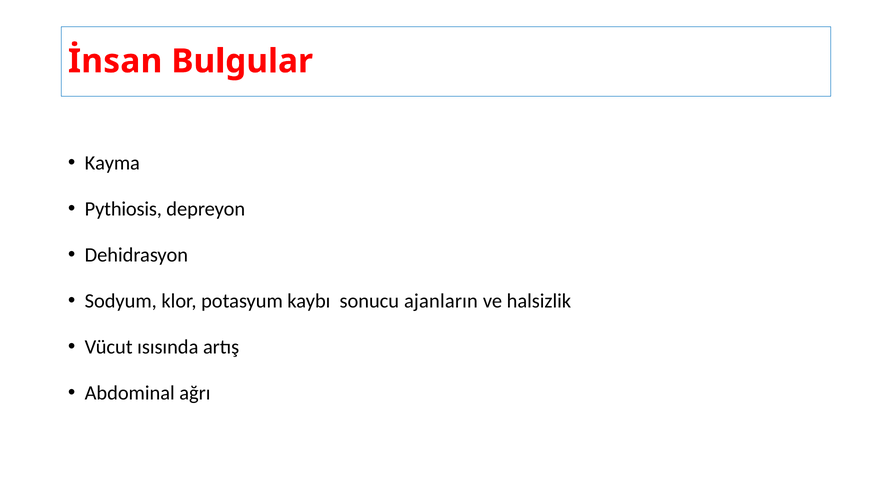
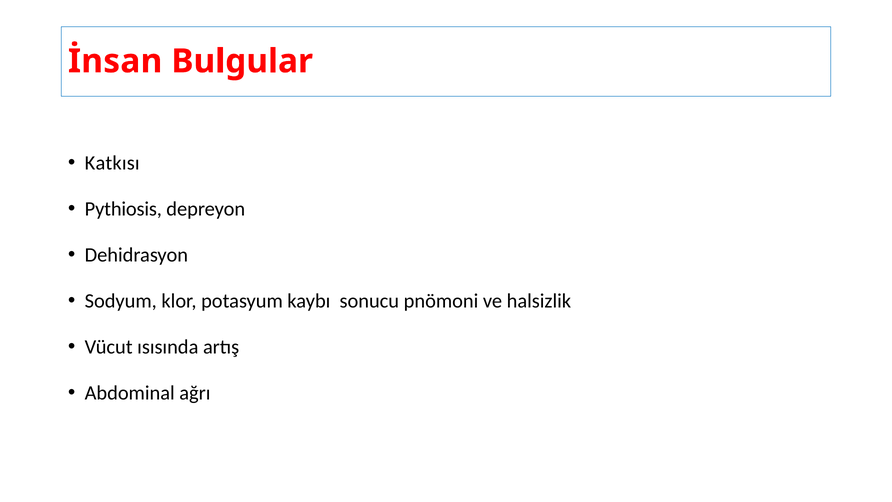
Kayma: Kayma -> Katkısı (112, 163)
ajanların: ajanların -> pnömoni (441, 301)
